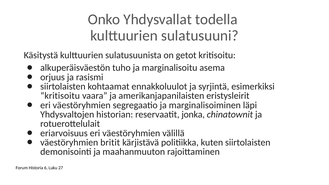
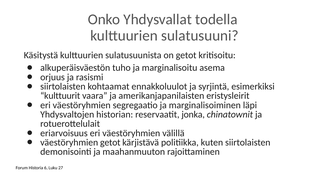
kritisoitu: kritisoitu -> kulttuurit (60, 96)
väestöryhmien britit: britit -> getot (110, 142)
